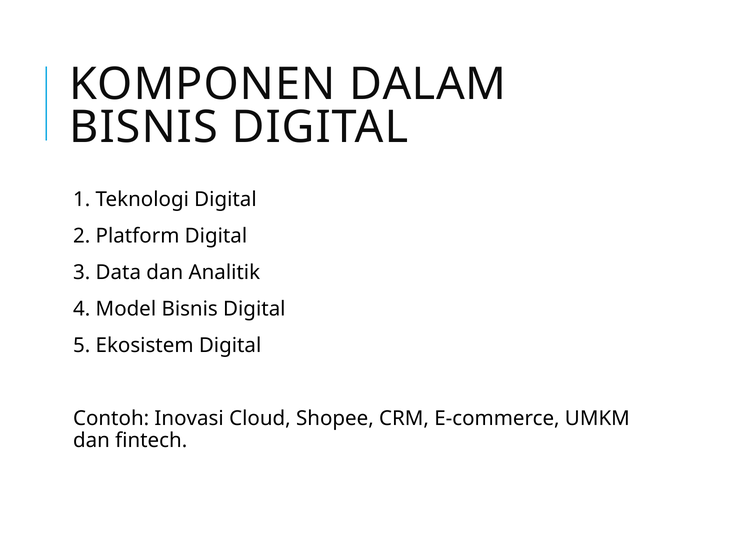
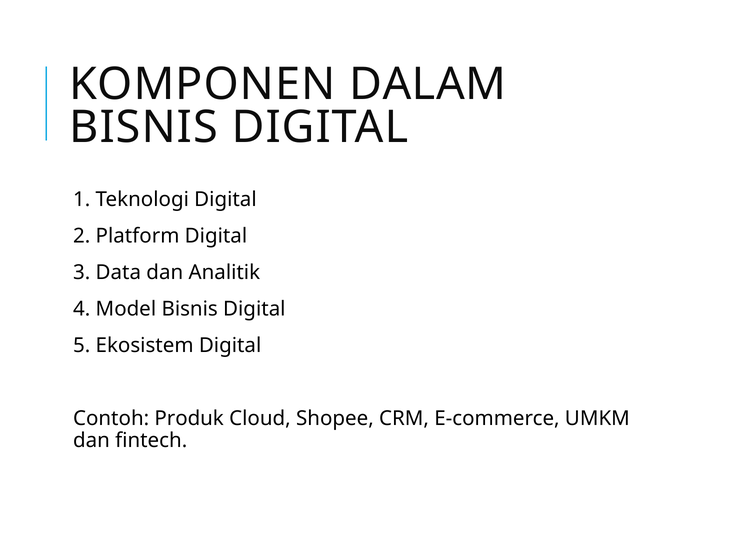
Inovasi: Inovasi -> Produk (189, 418)
